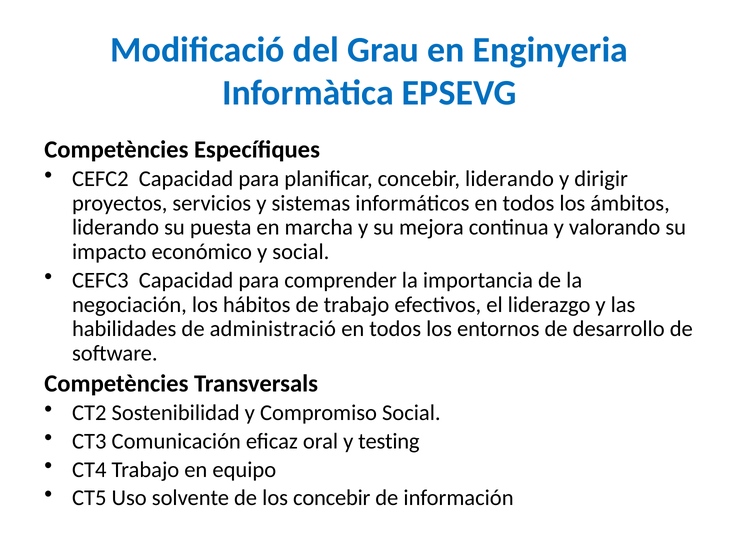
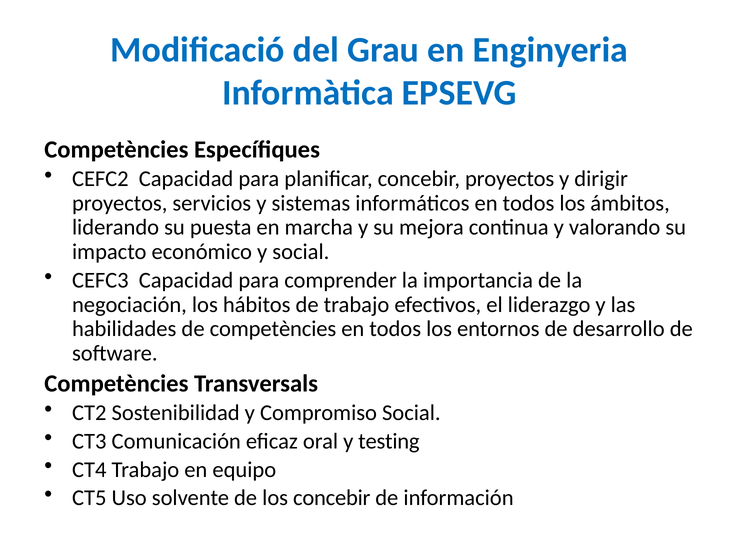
concebir liderando: liderando -> proyectos (510, 179)
de administració: administració -> competències (273, 329)
